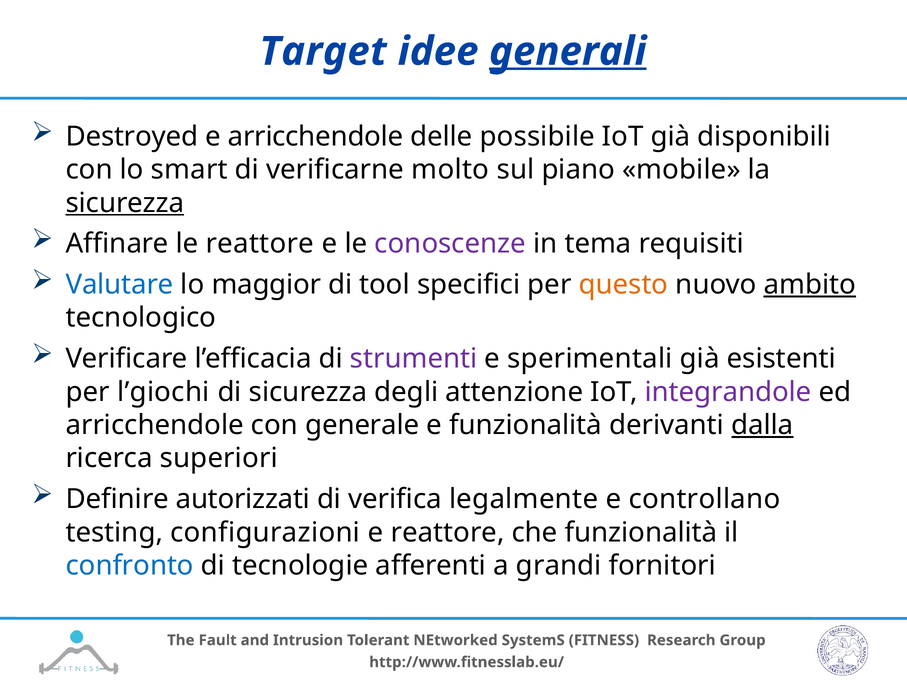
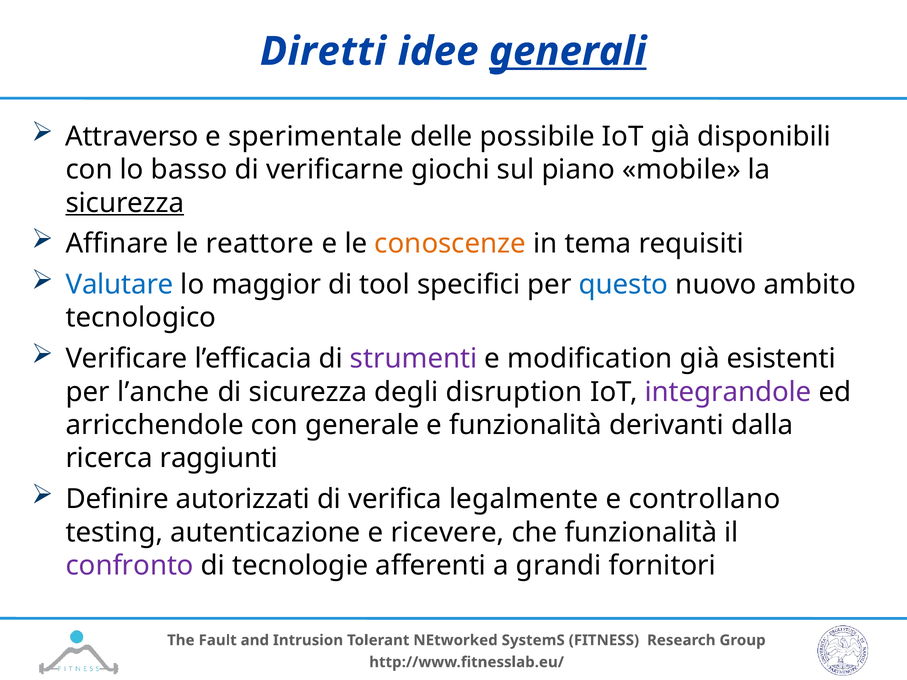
Target: Target -> Diretti (323, 52)
Destroyed: Destroyed -> Attraverso (132, 137)
e arricchendole: arricchendole -> sperimentale (315, 137)
smart: smart -> basso (189, 170)
molto: molto -> giochi (450, 170)
conoscenze colour: purple -> orange (450, 244)
questo colour: orange -> blue (623, 285)
ambito underline: present -> none (810, 285)
sperimentali: sperimentali -> modification (590, 359)
l’giochi: l’giochi -> l’anche (163, 392)
attenzione: attenzione -> disruption (514, 392)
dalla underline: present -> none (762, 425)
superiori: superiori -> raggiunti (219, 458)
configurazioni: configurazioni -> autenticazione (265, 533)
e reattore: reattore -> ricevere (447, 533)
confronto colour: blue -> purple (130, 566)
